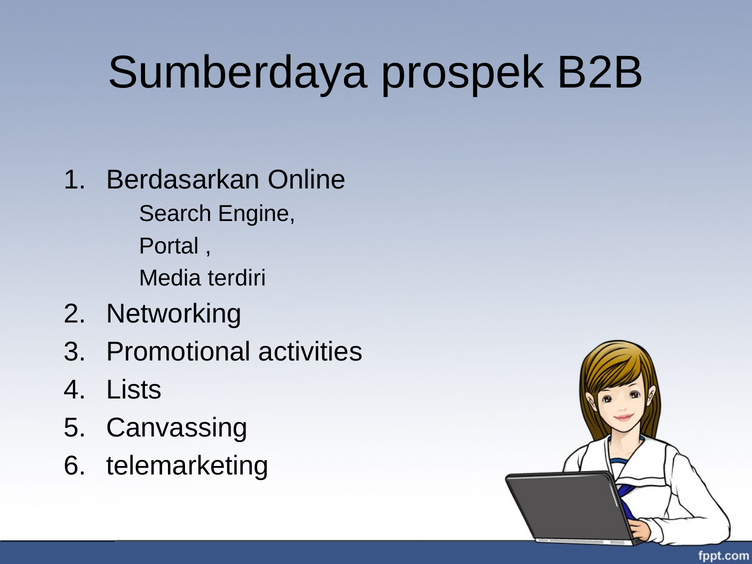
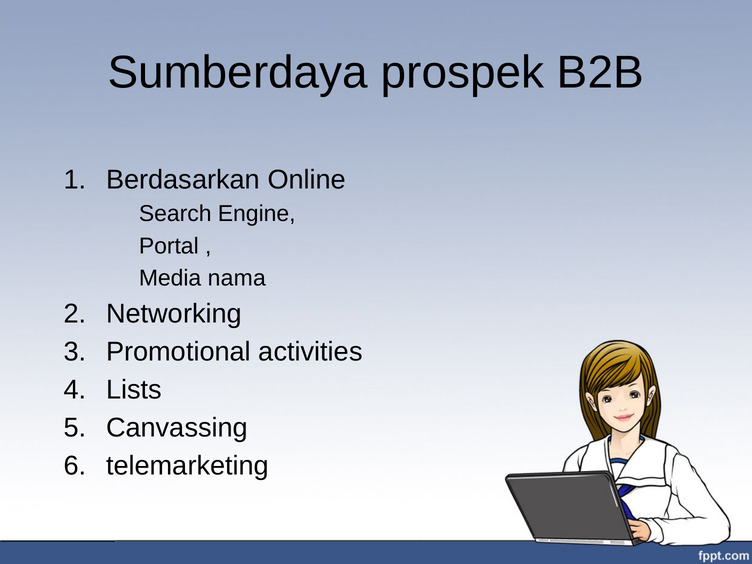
terdiri: terdiri -> nama (237, 278)
